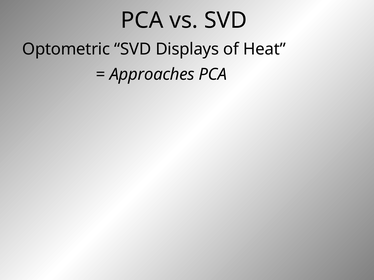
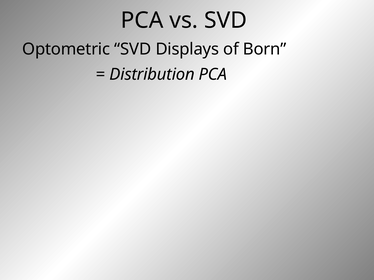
Heat: Heat -> Born (265, 49)
Approaches: Approaches -> Distribution (152, 75)
